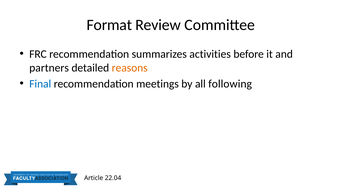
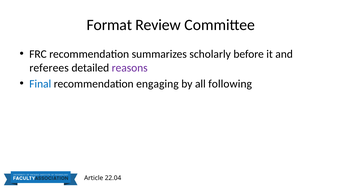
activities: activities -> scholarly (210, 54)
partners: partners -> referees (49, 68)
reasons colour: orange -> purple (130, 68)
meetings: meetings -> engaging (157, 83)
